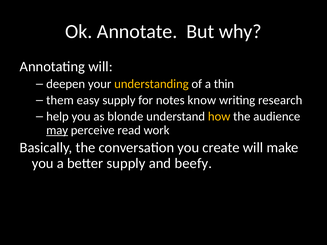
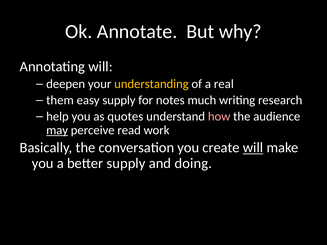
thin: thin -> real (224, 84)
know: know -> much (202, 100)
blonde: blonde -> quotes (125, 116)
how colour: yellow -> pink (219, 116)
will underline: none -> present (253, 148)
beefy: beefy -> doing (193, 164)
